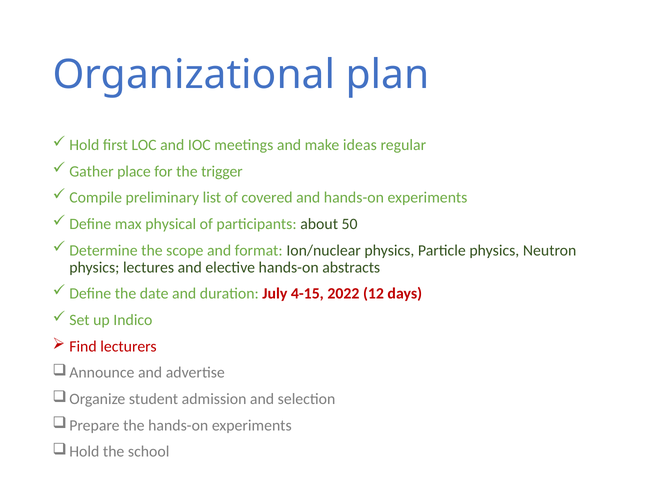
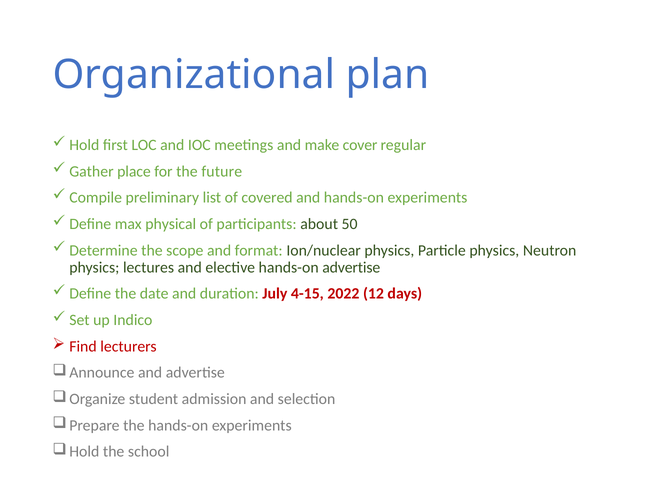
ideas: ideas -> cover (360, 145)
trigger: trigger -> future (222, 171)
hands-on abstracts: abstracts -> advertise (351, 267)
